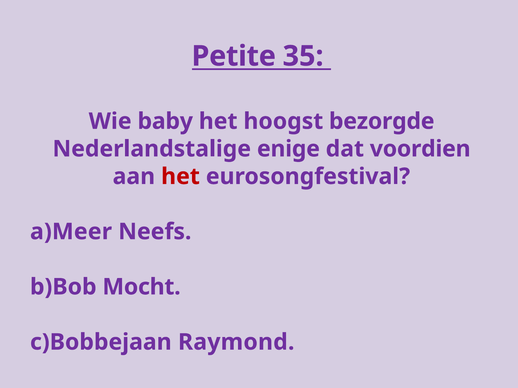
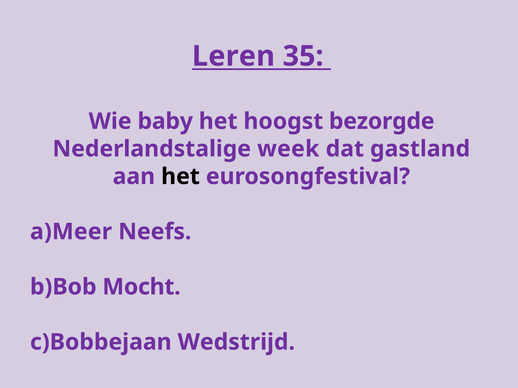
Petite: Petite -> Leren (233, 56)
enige: enige -> week (288, 149)
voordien: voordien -> gastland (420, 149)
het colour: red -> black (180, 177)
Raymond: Raymond -> Wedstrijd (236, 342)
